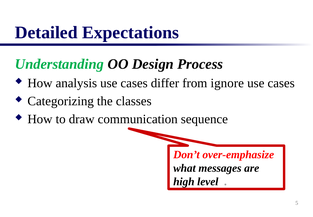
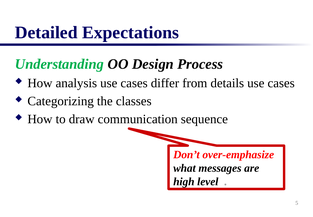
ignore: ignore -> details (227, 83)
